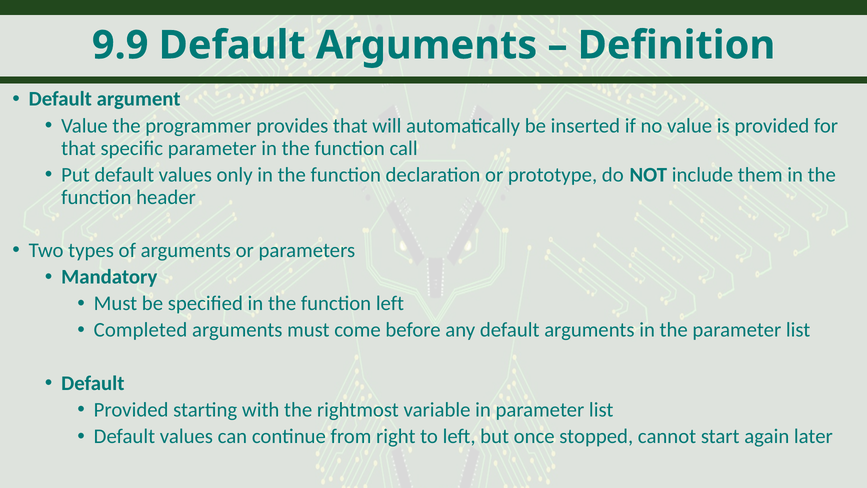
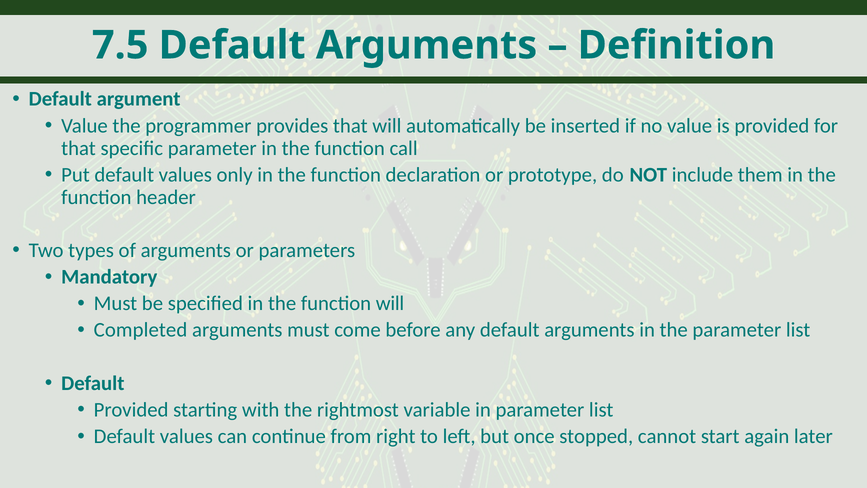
9.9: 9.9 -> 7.5 (120, 45)
function left: left -> will (390, 303)
